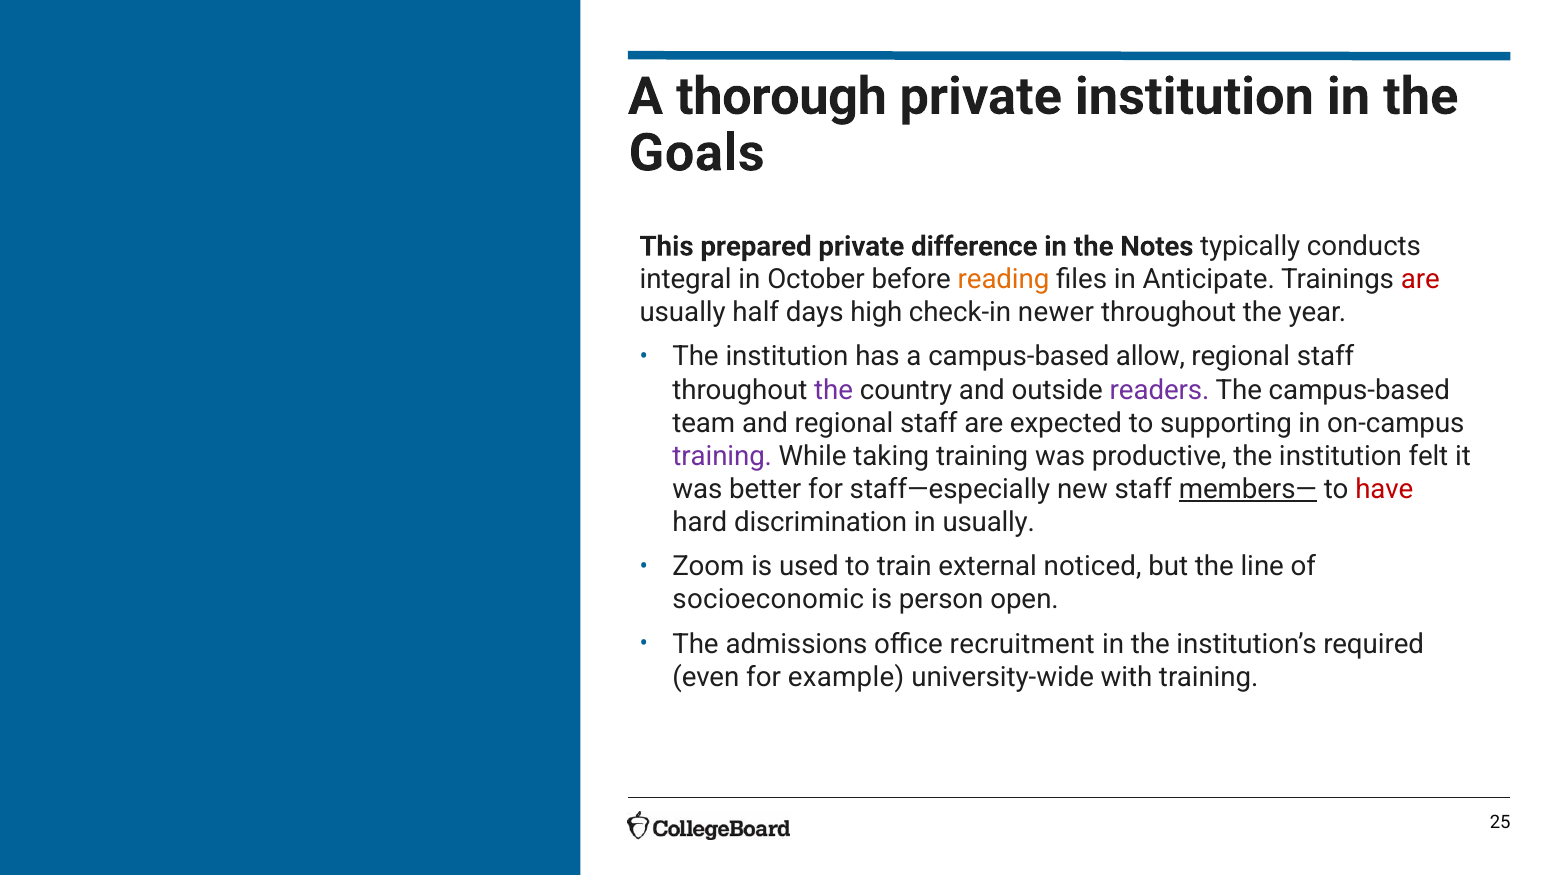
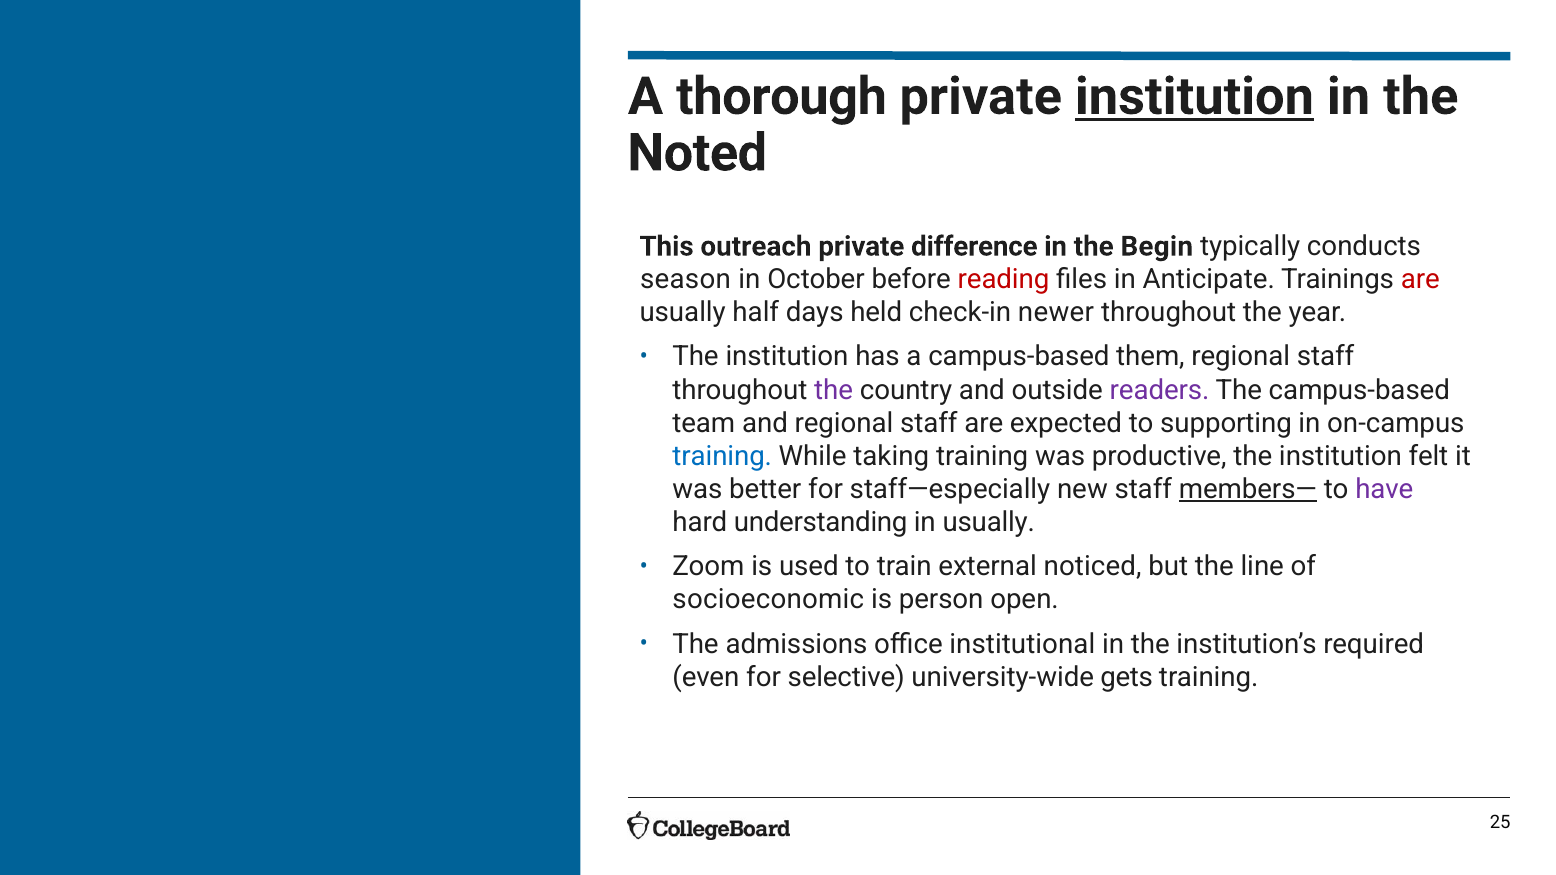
institution underline: none -> present (1194, 97)
Goals: Goals -> Noted (697, 153)
prepared: prepared -> outreach (756, 246)
Notes: Notes -> Begin (1157, 246)
integral: integral -> season (685, 280)
reading colour: orange -> red (1004, 280)
high: high -> held (876, 313)
allow: allow -> them (1150, 357)
training colour: purple -> blue (722, 456)
have colour: red -> purple (1384, 489)
discrimination: discrimination -> understanding (821, 523)
recruitment: recruitment -> institutional (1022, 644)
example: example -> selective (846, 677)
with: with -> gets (1127, 677)
